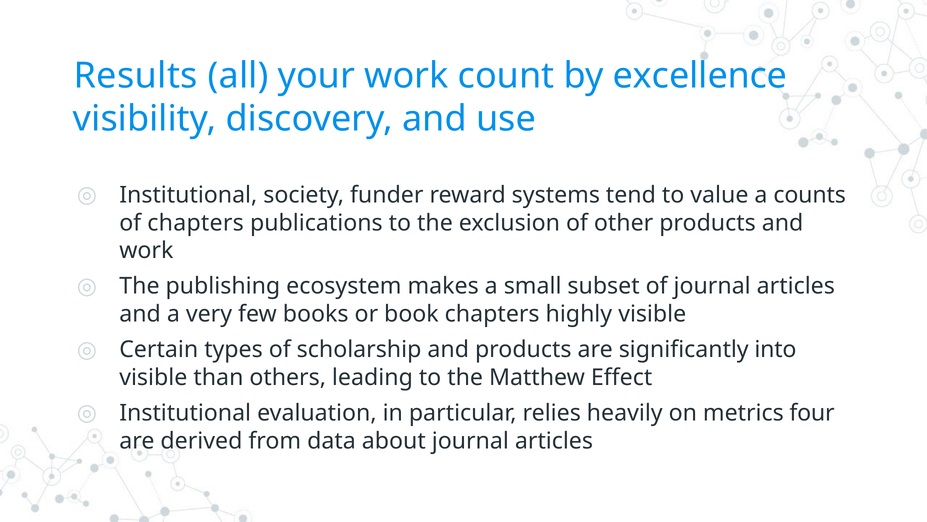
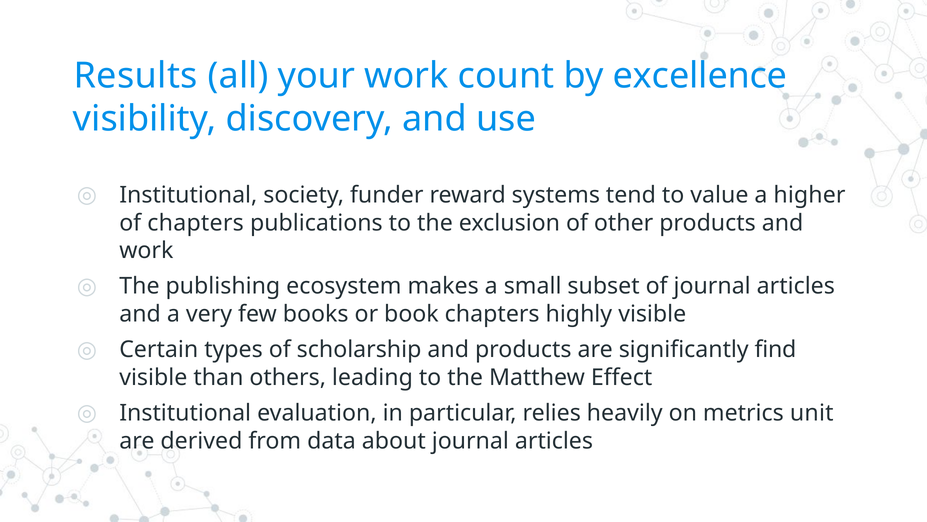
counts: counts -> higher (810, 195)
into: into -> find (775, 349)
four: four -> unit (812, 413)
